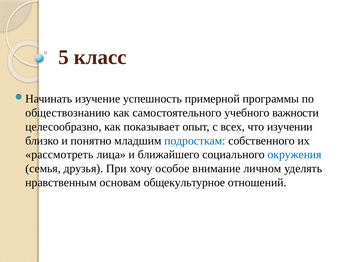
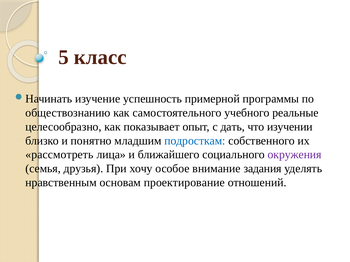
важности: важности -> реальные (295, 113)
всех: всех -> дать (233, 127)
окружения colour: blue -> purple (295, 155)
личном: личном -> задания (263, 169)
общекультурное: общекультурное -> проектирование (184, 183)
